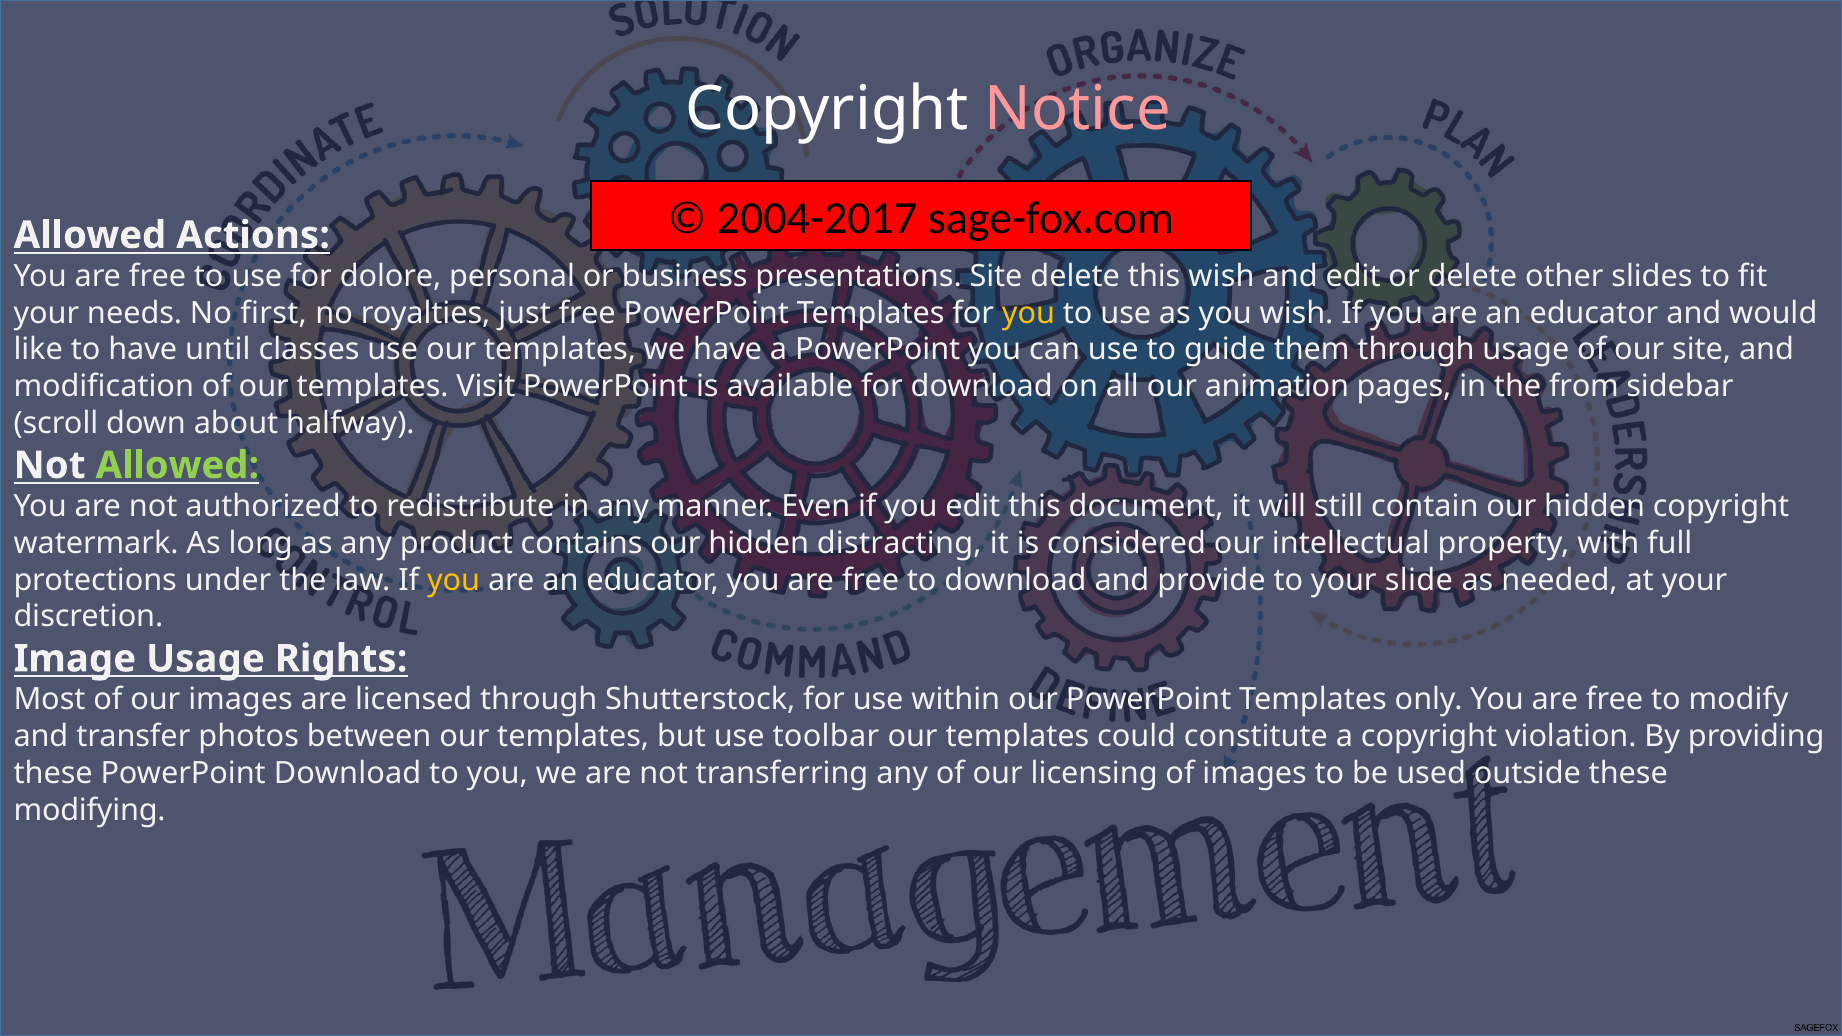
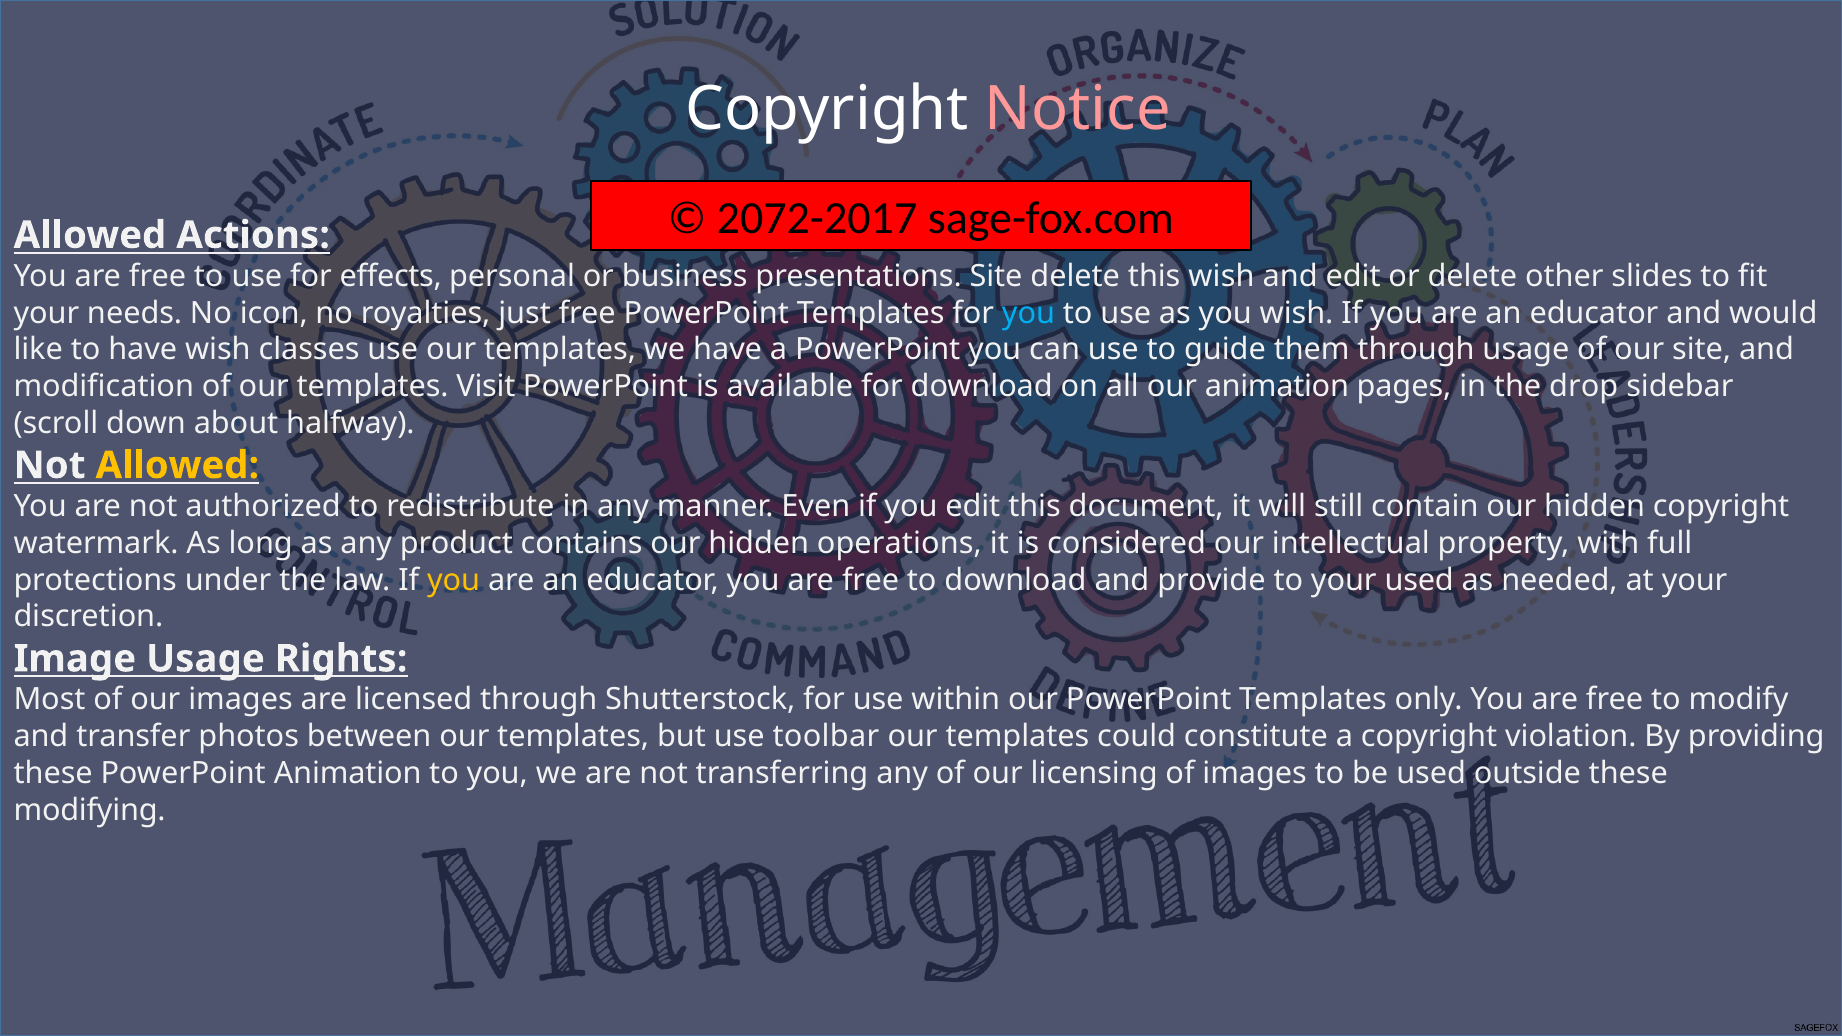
2004-2017: 2004-2017 -> 2072-2017 (817, 219)
dolore: dolore -> effects (391, 276)
first: first -> icon (274, 313)
you colour: yellow -> light blue (1029, 313)
have until: until -> wish (218, 350)
from: from -> drop (1584, 387)
Allowed colour: light green -> yellow (177, 465)
distracting: distracting -> operations (899, 543)
your slide: slide -> used (1419, 580)
PowerPoint Download: Download -> Animation (348, 773)
